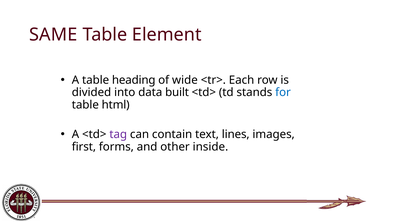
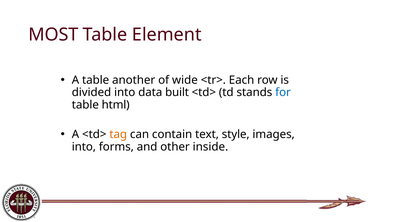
SAME: SAME -> MOST (53, 35)
heading: heading -> another (134, 80)
tag colour: purple -> orange (118, 134)
lines: lines -> style (236, 134)
first: first -> into (84, 147)
